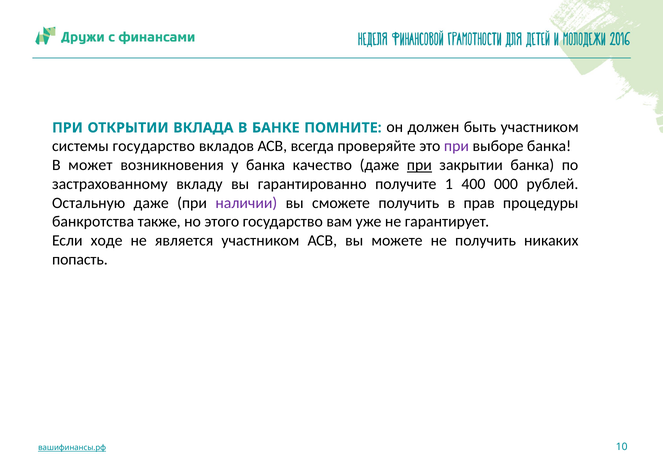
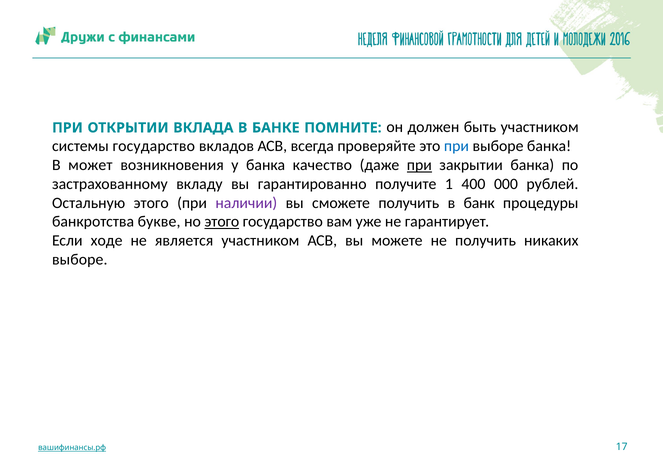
при colour: purple -> blue (456, 146)
Остальную даже: даже -> этого (151, 203)
прав: прав -> банк (479, 203)
также: также -> букве (159, 222)
этого underline: none -> present (222, 222)
попасть: попасть -> выборе (80, 260)
10: 10 -> 17 (622, 447)
